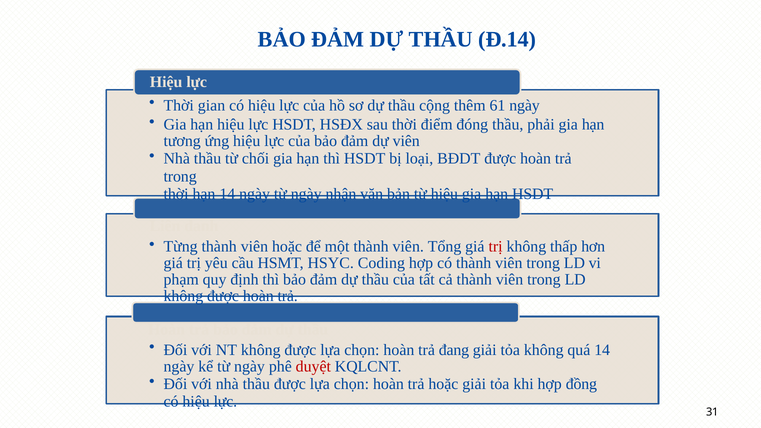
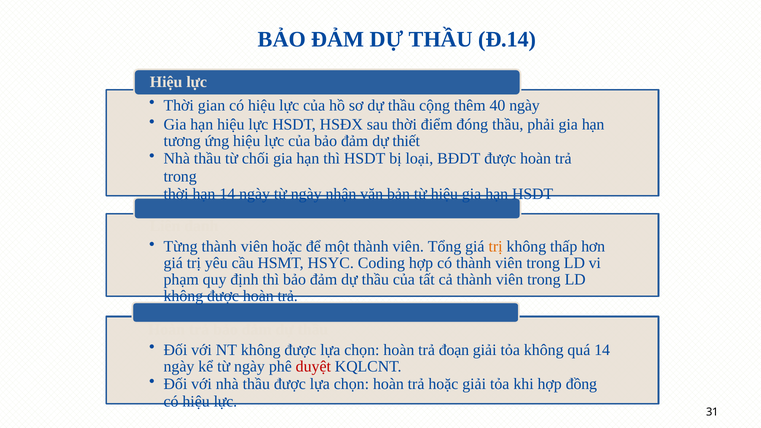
61: 61 -> 40 (497, 105)
dự viên: viên -> thiết (406, 141)
trị colour: red -> orange (496, 247)
đang: đang -> đoạn (454, 350)
